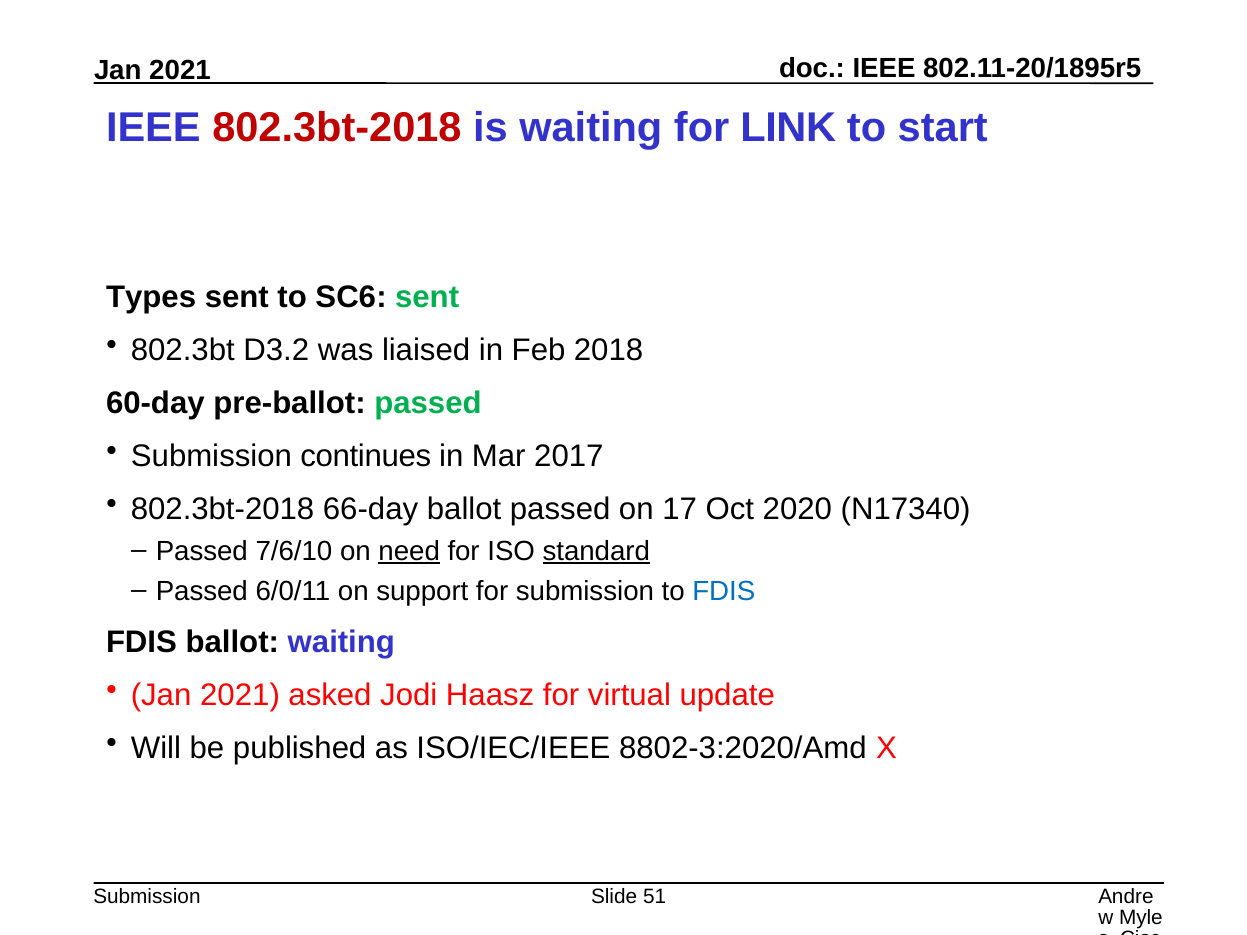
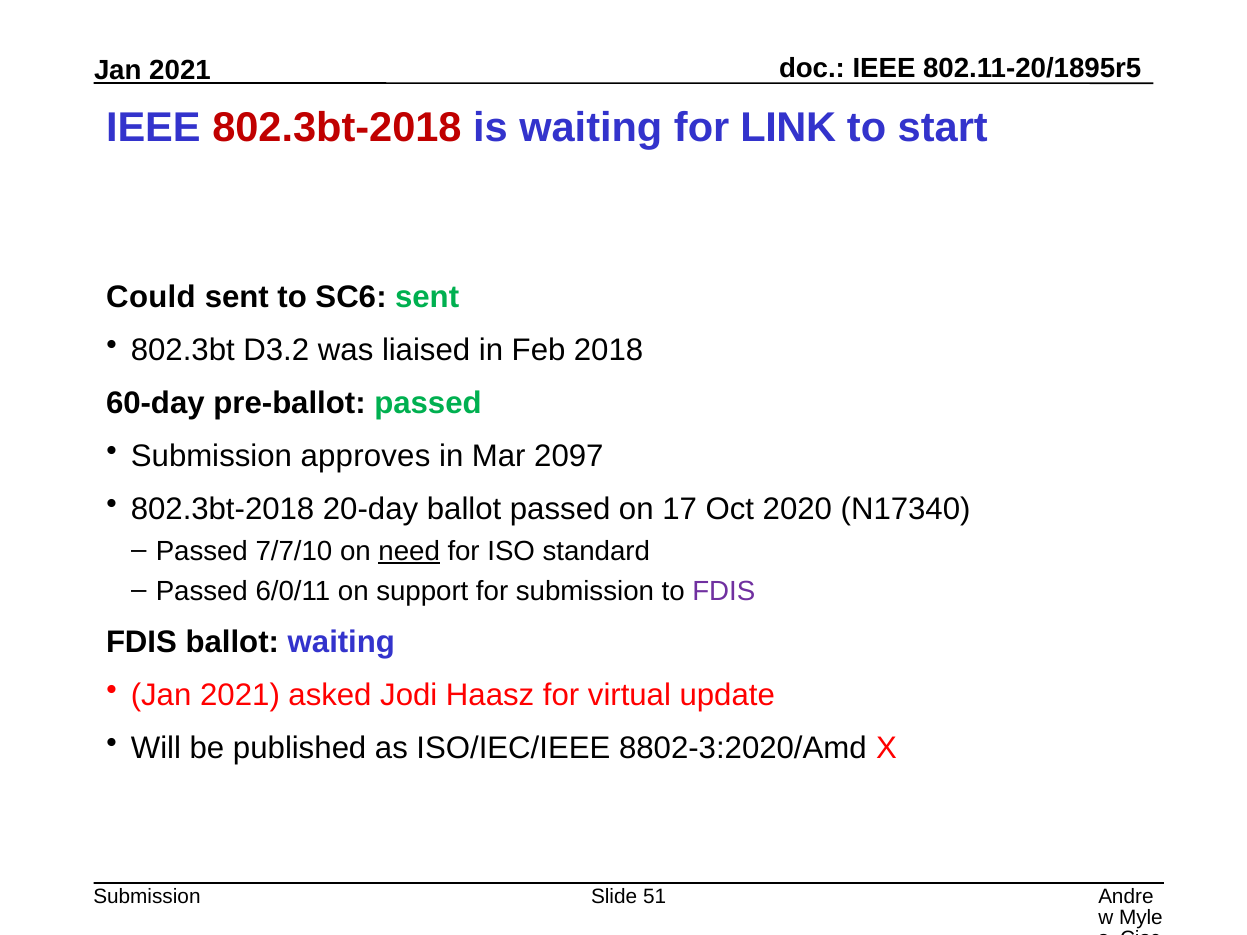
Types: Types -> Could (151, 297)
continues: continues -> approves (366, 456)
2017: 2017 -> 2097 (569, 456)
66-day: 66-day -> 20-day (371, 509)
7/6/10: 7/6/10 -> 7/7/10 (294, 551)
standard underline: present -> none (596, 551)
FDIS colour: blue -> purple (724, 592)
